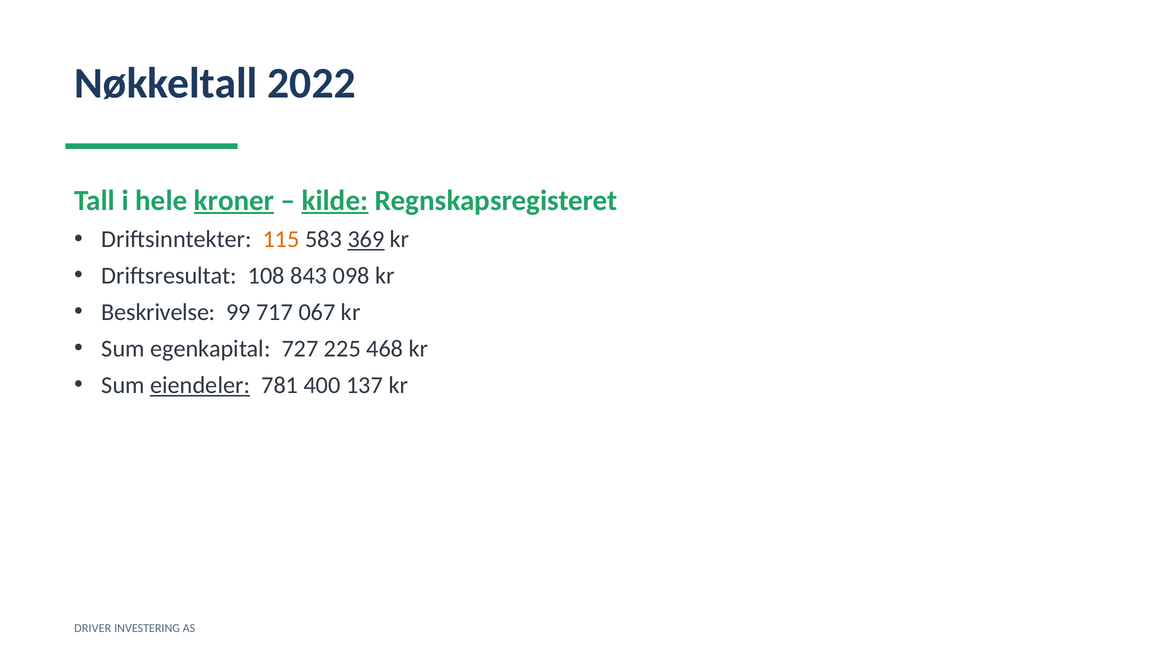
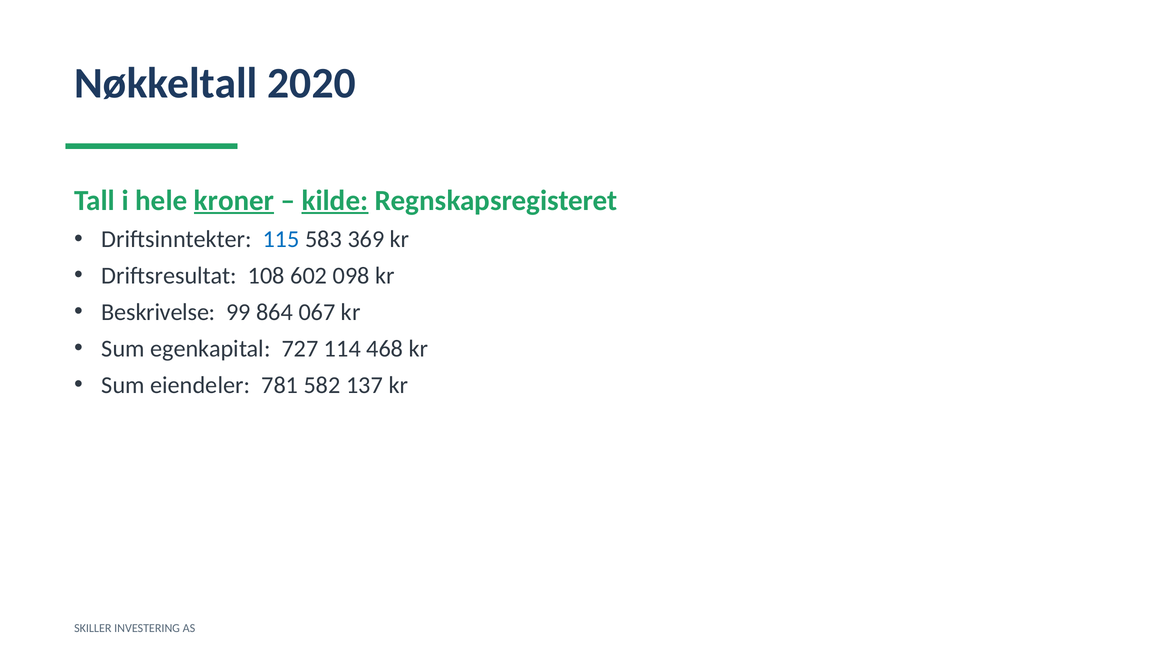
2022: 2022 -> 2020 (312, 83)
115 colour: orange -> blue (281, 240)
369 underline: present -> none (366, 240)
843: 843 -> 602 (309, 276)
717: 717 -> 864 (275, 312)
225: 225 -> 114 (342, 349)
eiendeler underline: present -> none (200, 385)
400: 400 -> 582 (322, 385)
DRIVER: DRIVER -> SKILLER (93, 629)
